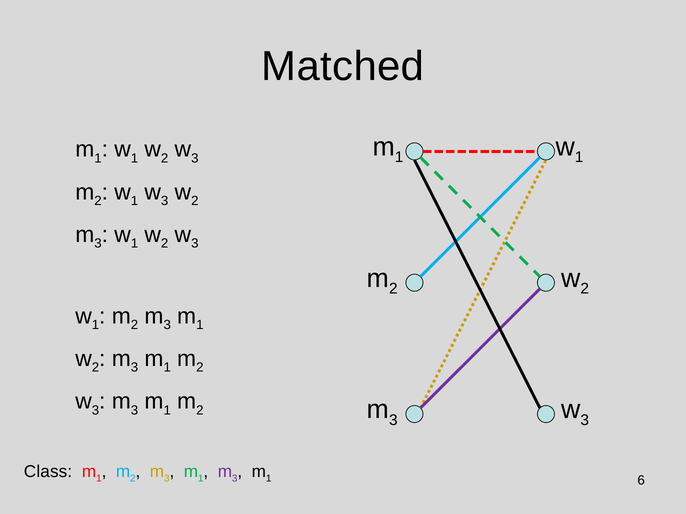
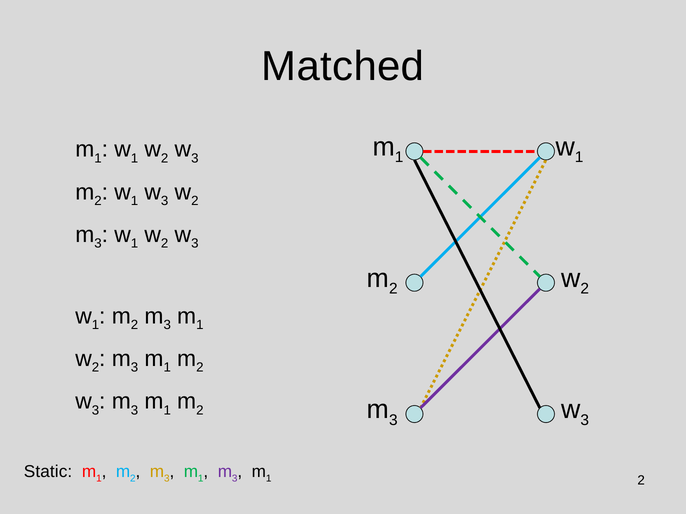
Class: Class -> Static (48, 472)
6: 6 -> 2 (641, 481)
